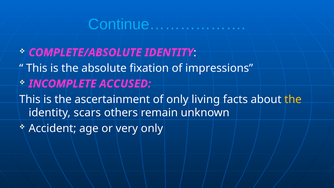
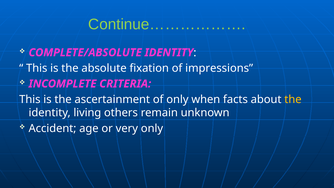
Continue……………… colour: light blue -> light green (167, 24)
ACCUSED: ACCUSED -> CRITERIA (125, 84)
living: living -> when (206, 99)
scars: scars -> living (87, 113)
